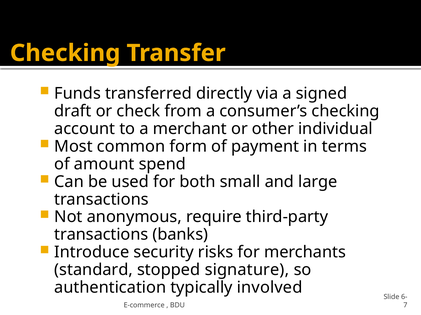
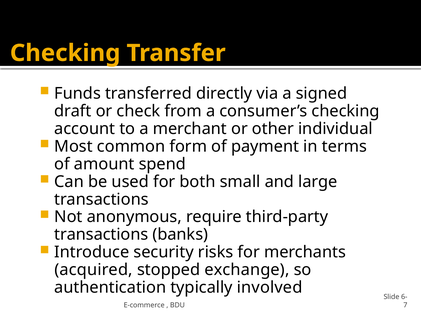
standard: standard -> acquired (94, 271)
signature: signature -> exchange (247, 271)
